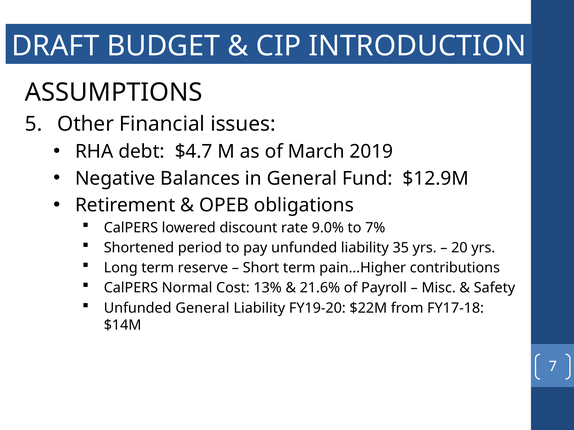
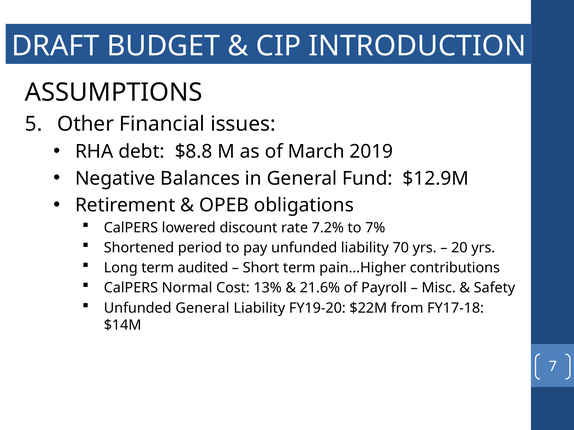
$4.7: $4.7 -> $8.8 (194, 152)
9.0%: 9.0% -> 7.2% (328, 228)
35: 35 -> 70 (401, 248)
reserve: reserve -> audited (203, 268)
